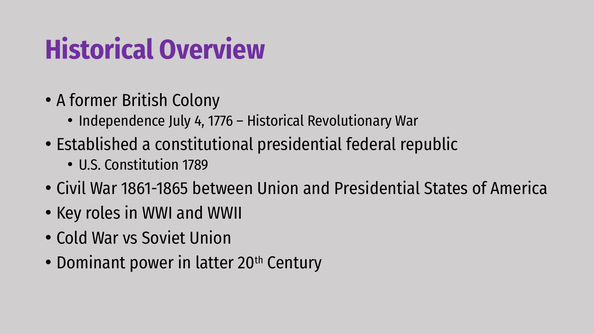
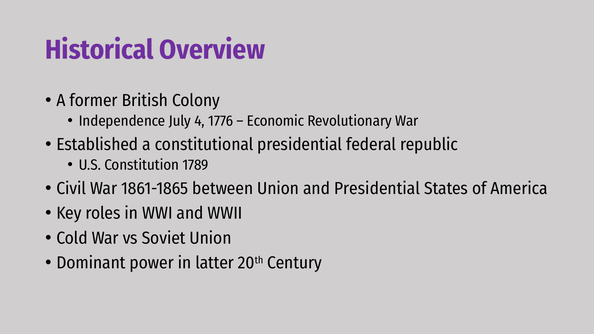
Historical: Historical -> Economic (276, 121)
